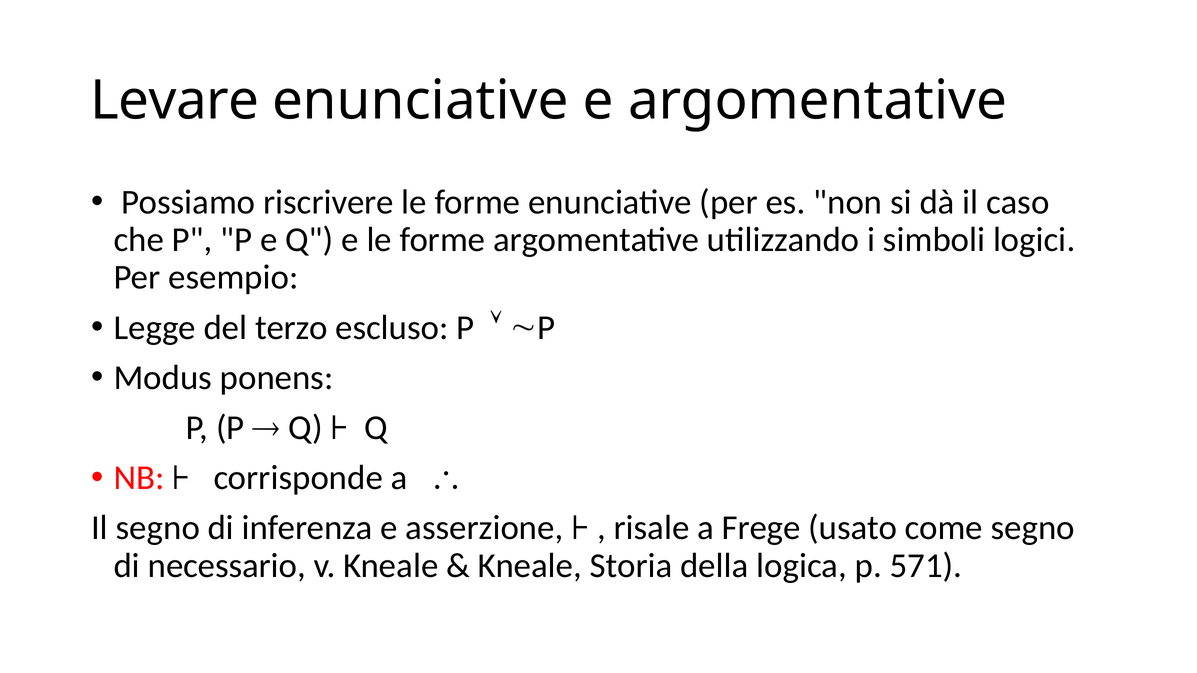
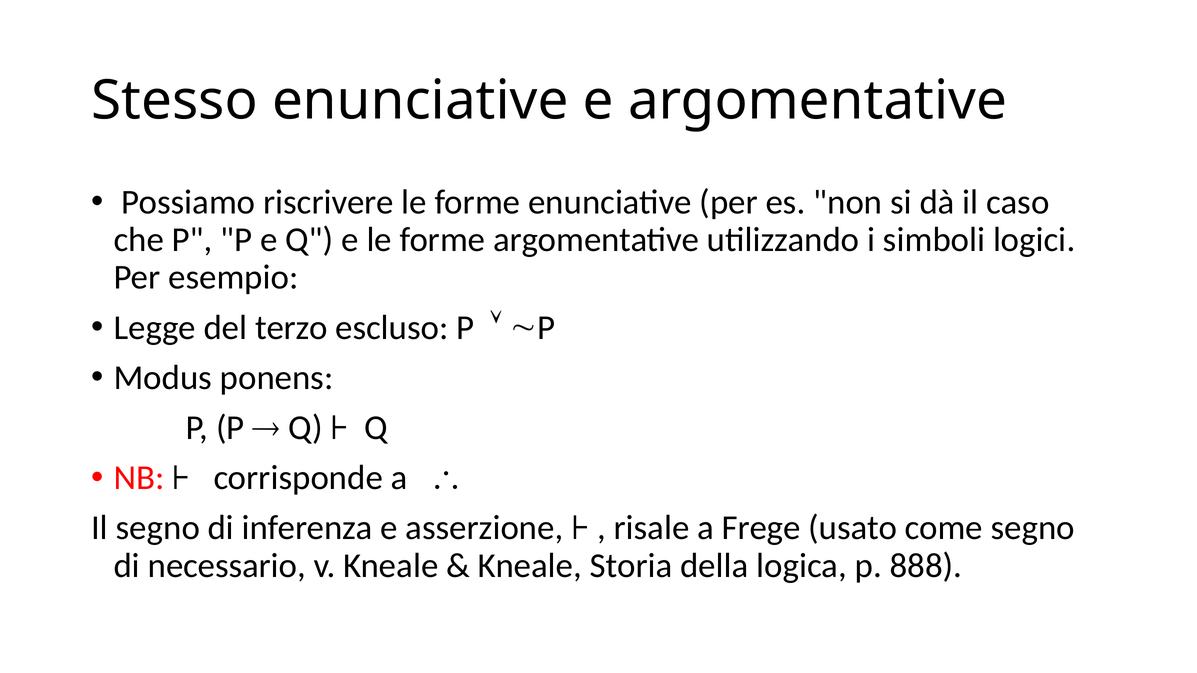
Levare: Levare -> Stesso (175, 101)
571: 571 -> 888 (926, 566)
